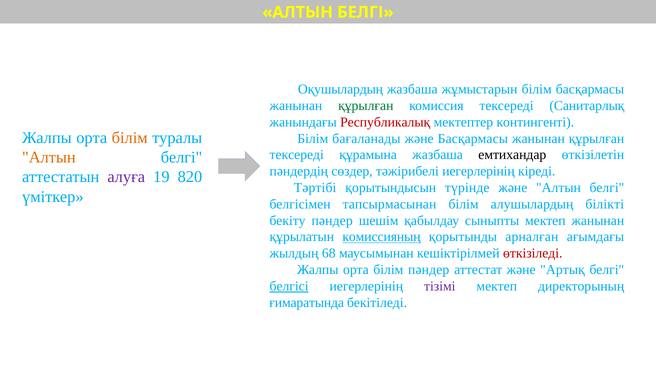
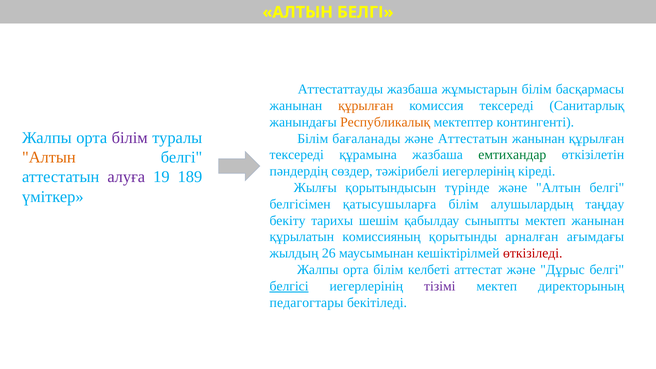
Оқушылардың: Оқушылардың -> Аттестаттауды (340, 89)
құрылған colour: green -> orange (366, 106)
Республикалық colour: red -> orange (385, 122)
білім colour: orange -> purple (130, 138)
және Басқармасы: Басқармасы -> Аттестатын (473, 138)
емтихандар colour: black -> green (512, 155)
820: 820 -> 189 (190, 177)
Тәртібі: Тәртібі -> Жылғы (315, 188)
тапсырмасынан: тапсырмасынан -> қатысушыларға (390, 204)
білікті: білікті -> таңдау (605, 204)
бекіту пәндер: пәндер -> тарихы (332, 221)
комиссияның underline: present -> none (382, 237)
68: 68 -> 26 (329, 253)
білім пәндер: пәндер -> келбеті (429, 270)
Артық: Артық -> Дұрыс (563, 270)
ғимаратында: ғимаратында -> педагогтары (307, 303)
